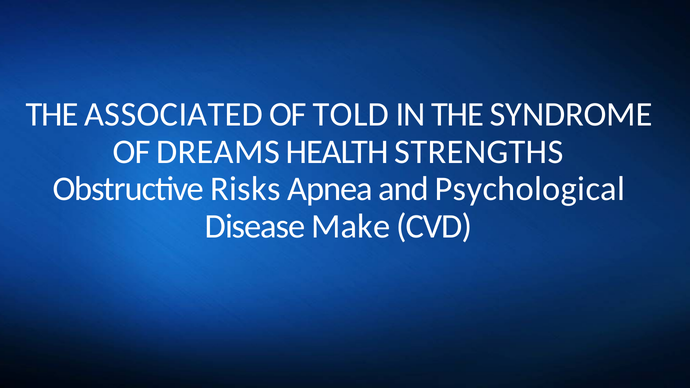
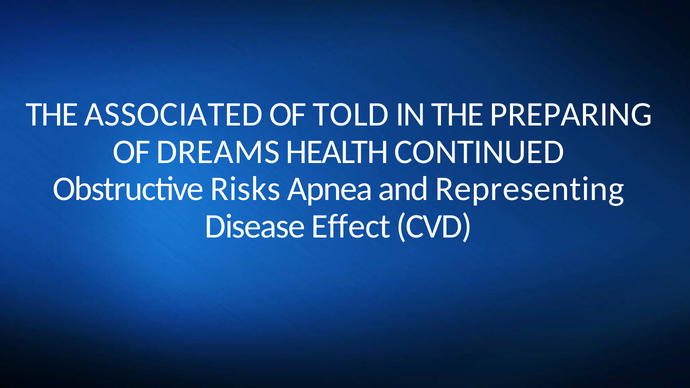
SYNDROME: SYNDROME -> PREPARING (571, 115)
STRENGTHS: STRENGTHS -> CONTINUED (479, 152)
Psychological: Psychological -> Representing (530, 189)
Make: Make -> Effect (351, 226)
